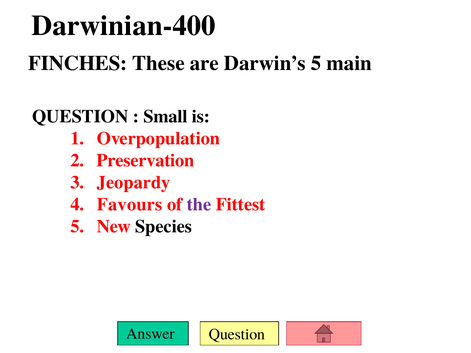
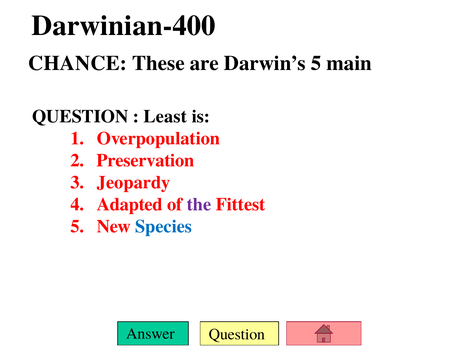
FINCHES: FINCHES -> CHANCE (78, 63)
Small: Small -> Least (165, 117)
Favours: Favours -> Adapted (130, 205)
Species colour: black -> blue (164, 227)
